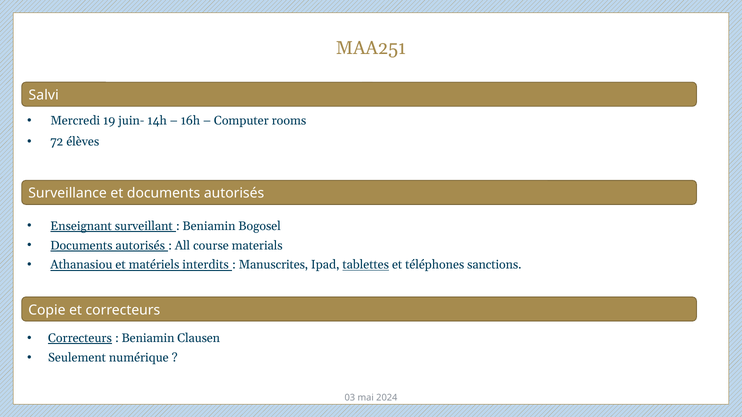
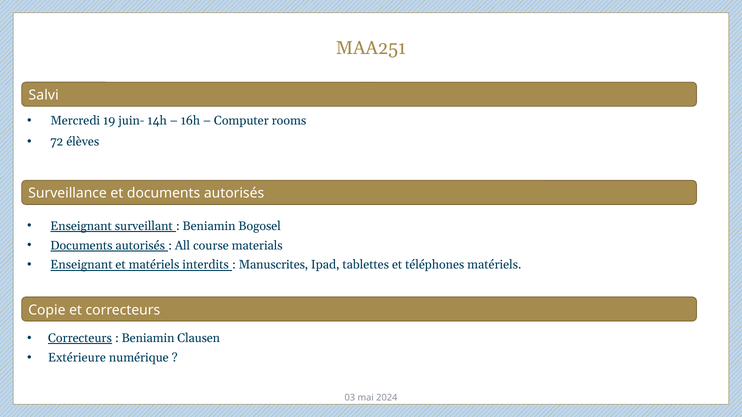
Athanasiou: Athanasiou -> Enseignant (81, 265)
tablettes underline: present -> none (366, 265)
téléphones sanctions: sanctions -> matériels (494, 265)
Seulement: Seulement -> Extérieure (77, 358)
